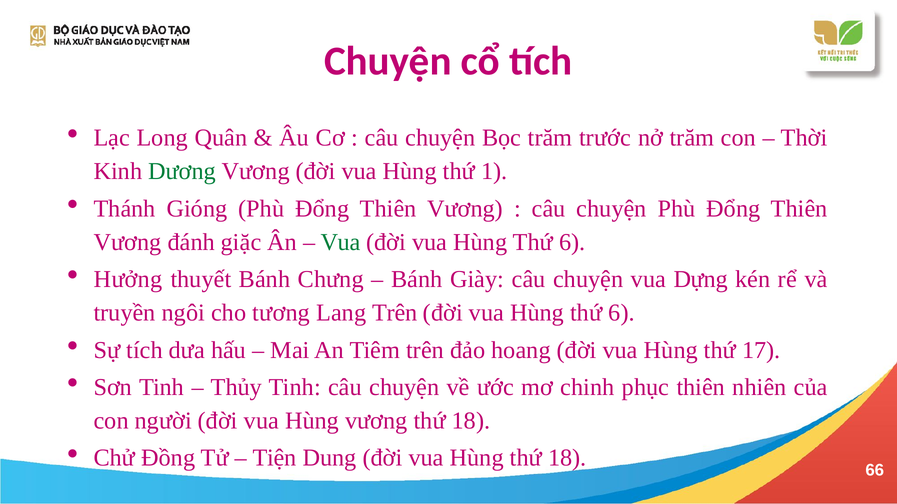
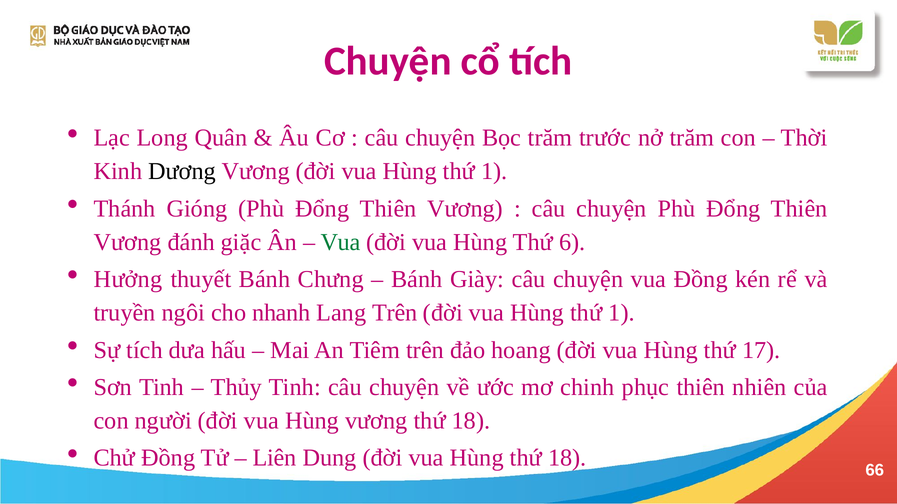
Dương colour: green -> black (182, 172)
vua Dựng: Dựng -> Đồng (701, 280)
tương: tương -> nhanh (281, 313)
6: 6 -> 1 (622, 313)
Tiện: Tiện -> Liên (275, 458)
